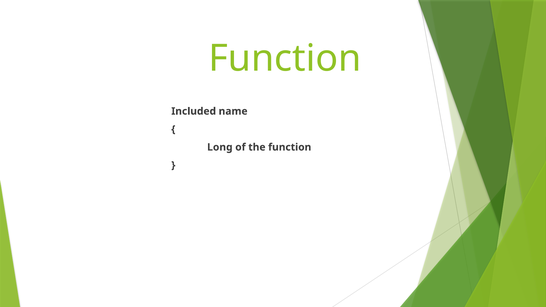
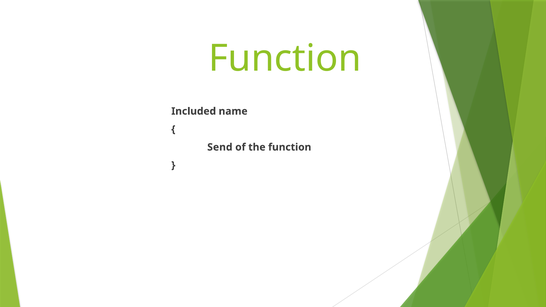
Long: Long -> Send (220, 147)
